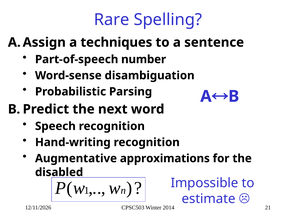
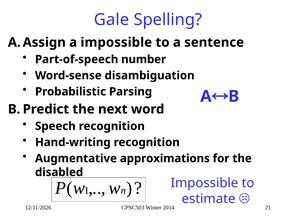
Rare: Rare -> Gale (112, 20)
a techniques: techniques -> impossible (116, 42)
